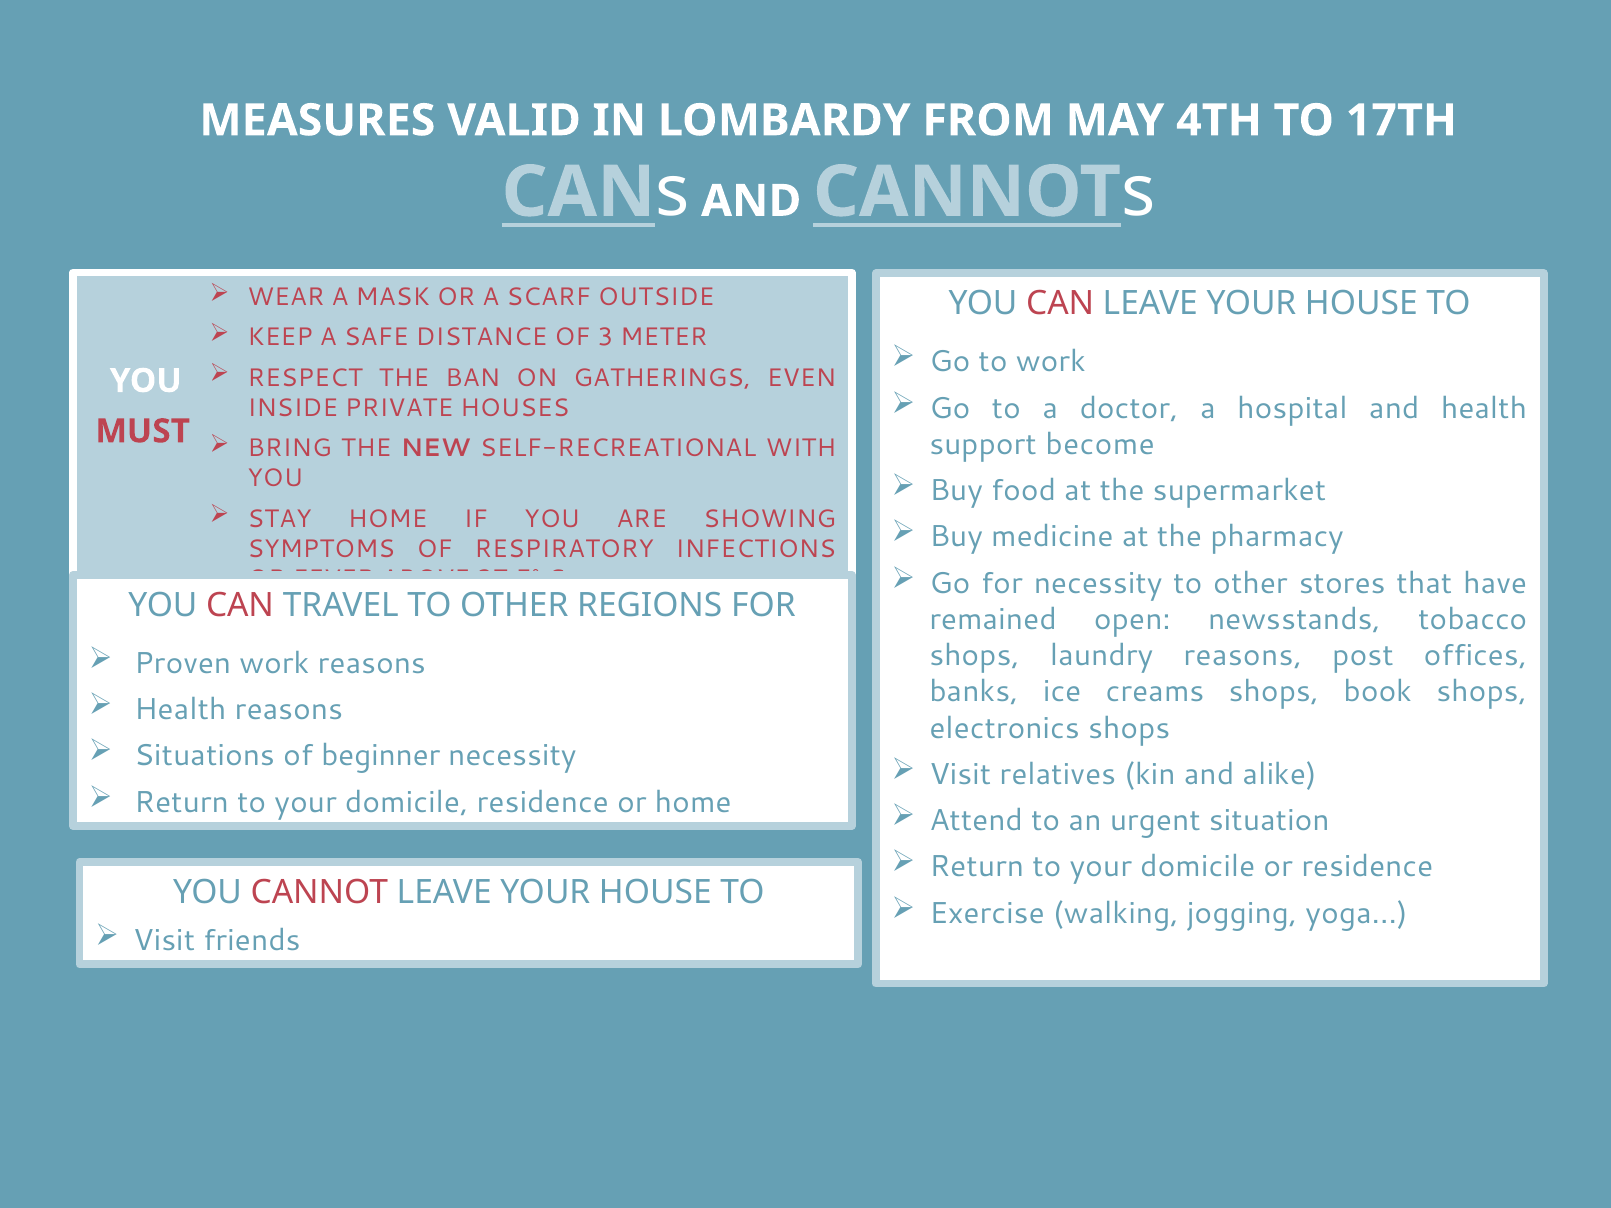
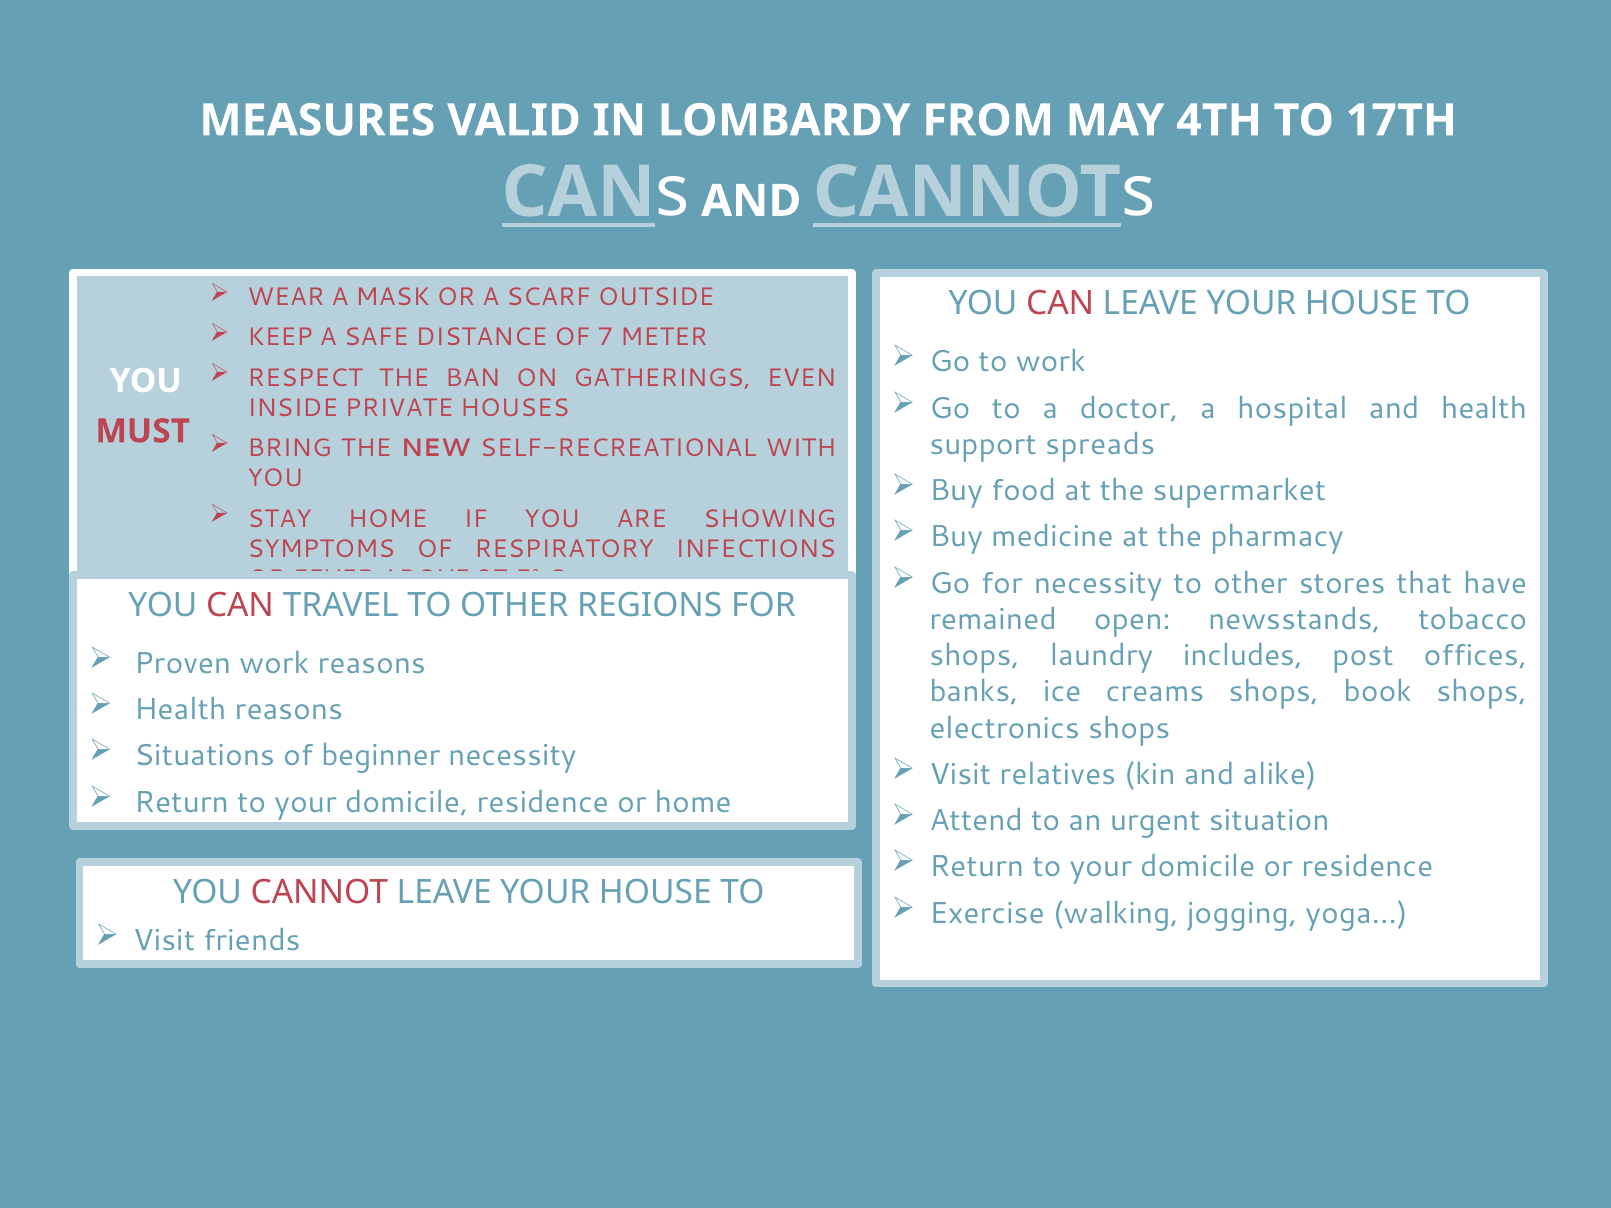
3: 3 -> 7 (605, 338)
become: become -> spreads (1100, 445)
laundry reasons: reasons -> includes (1243, 656)
